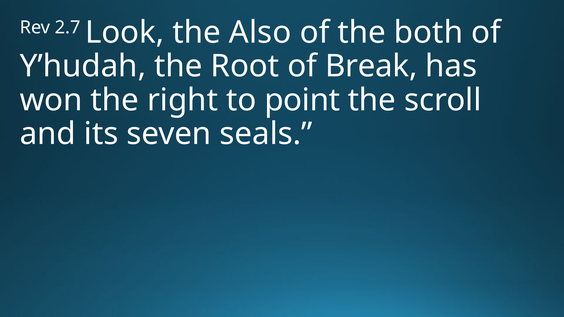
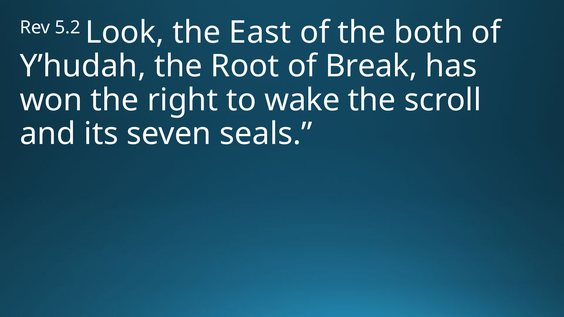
2.7: 2.7 -> 5.2 (68, 28)
Also: Also -> East (260, 32)
point: point -> wake (302, 100)
